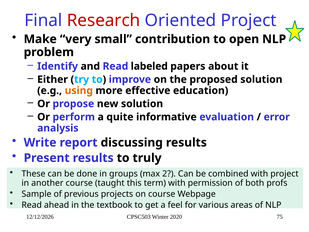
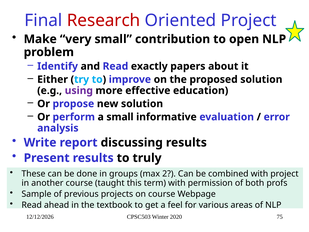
labeled: labeled -> exactly (149, 66)
using colour: orange -> purple (79, 90)
a quite: quite -> small (120, 117)
